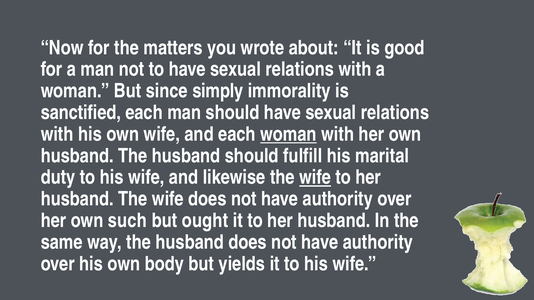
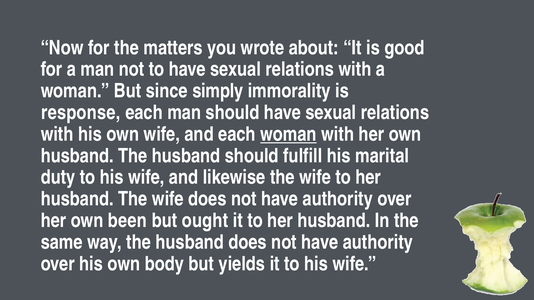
sanctified: sanctified -> response (81, 113)
wife underline: present -> none (315, 178)
such: such -> been (127, 221)
